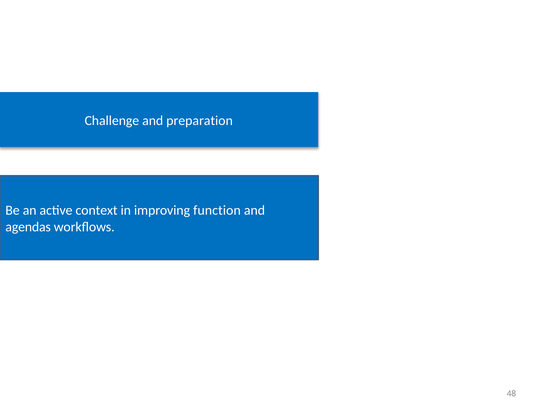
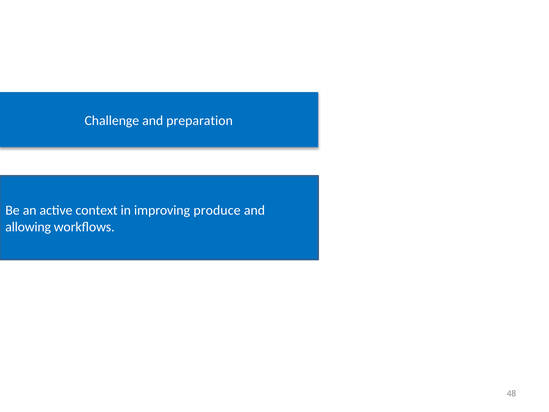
function: function -> produce (217, 210)
agendas: agendas -> allowing (28, 227)
